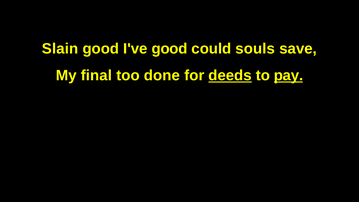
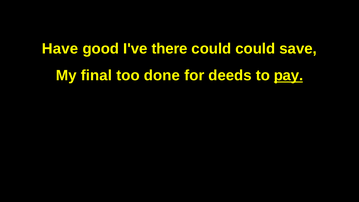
Slain: Slain -> Have (60, 49)
I've good: good -> there (170, 49)
could souls: souls -> could (255, 49)
deeds underline: present -> none (230, 76)
